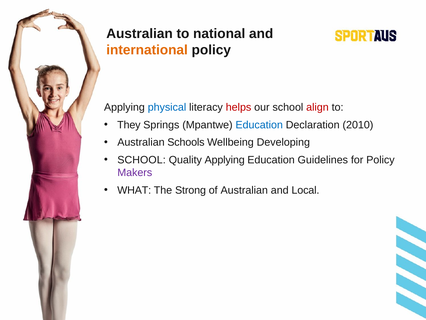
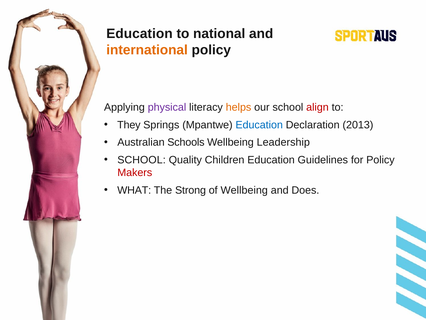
Australian: Australian -> Education (139, 34)
physical colour: blue -> purple (167, 107)
helps colour: red -> orange (239, 107)
2010: 2010 -> 2013 (358, 125)
Developing: Developing -> Leadership (283, 142)
Quality Applying: Applying -> Children (225, 160)
Makers colour: purple -> red (135, 173)
of Australian: Australian -> Wellbeing (244, 190)
Local: Local -> Does (305, 190)
